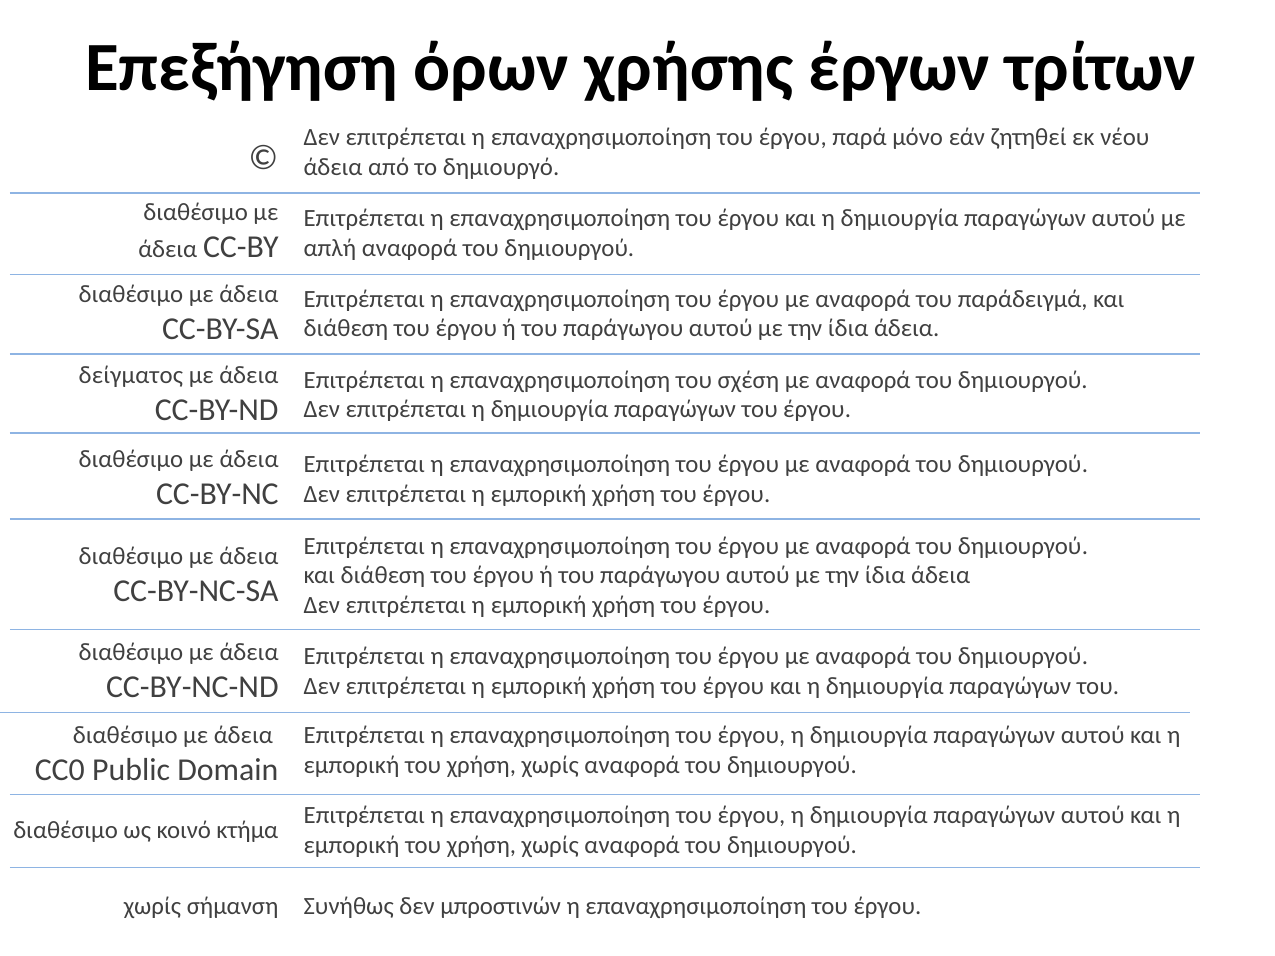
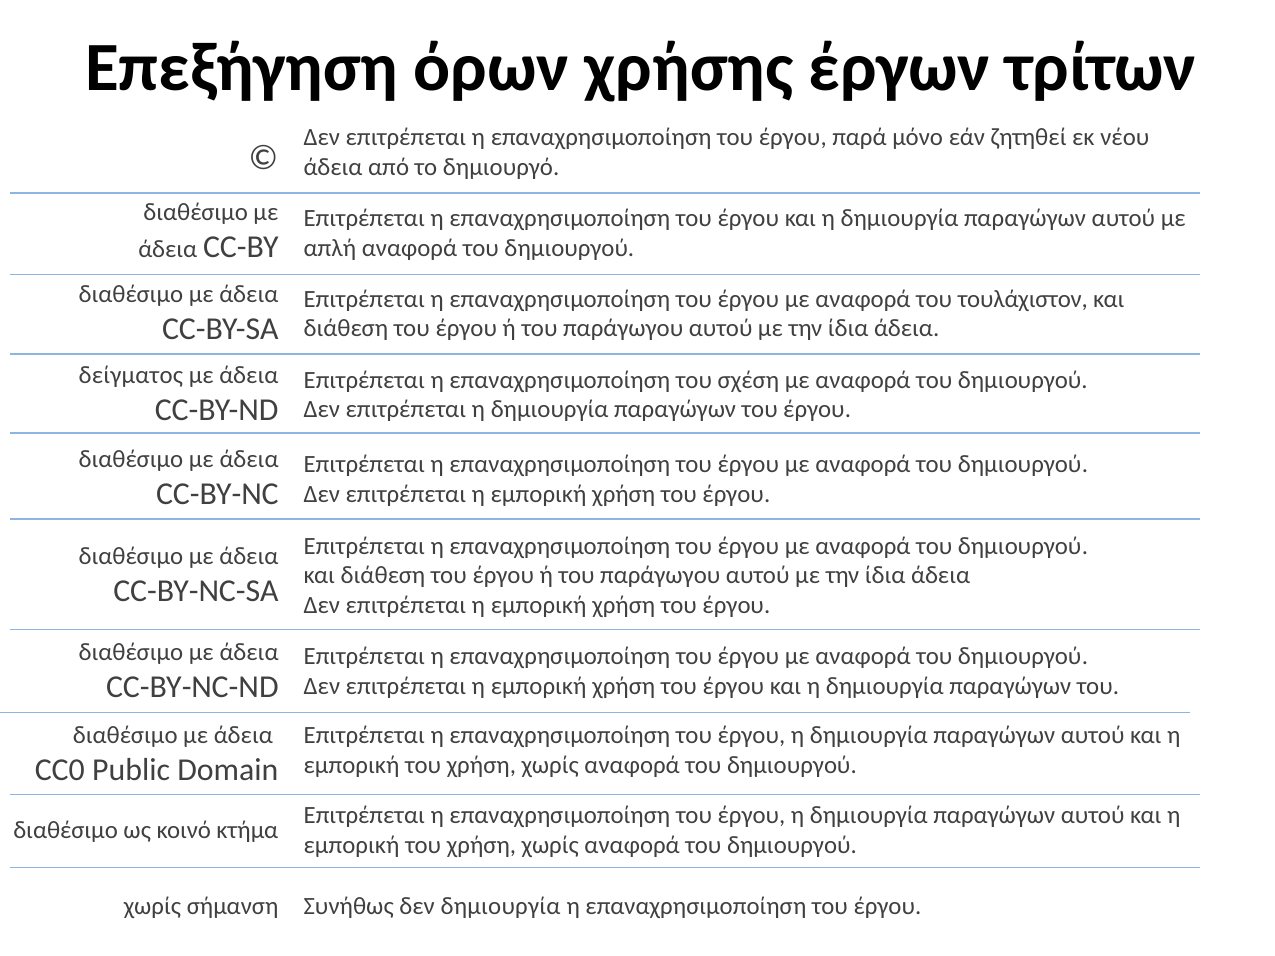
παράδειγμά: παράδειγμά -> τουλάχιστον (1023, 299)
δεν μπροστινών: μπροστινών -> δημιουργία (501, 906)
